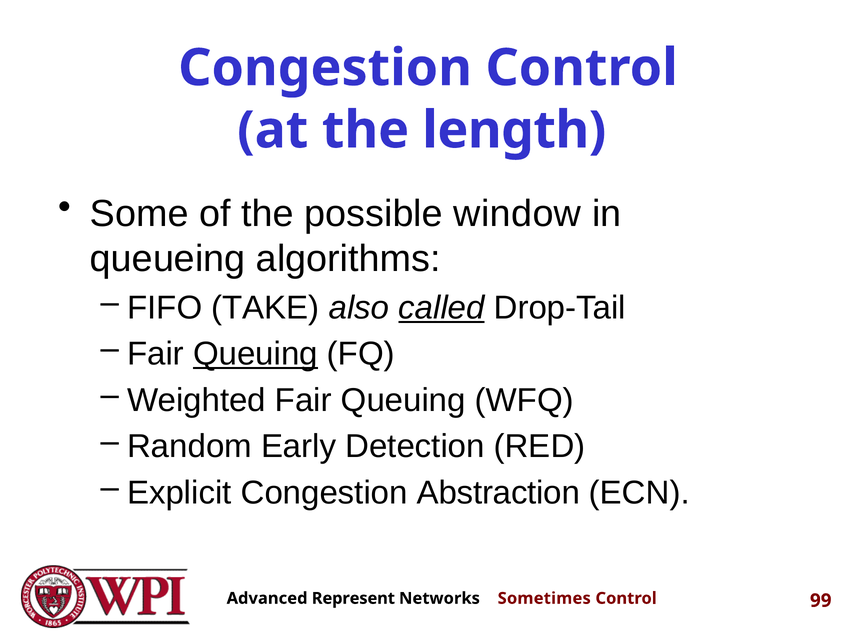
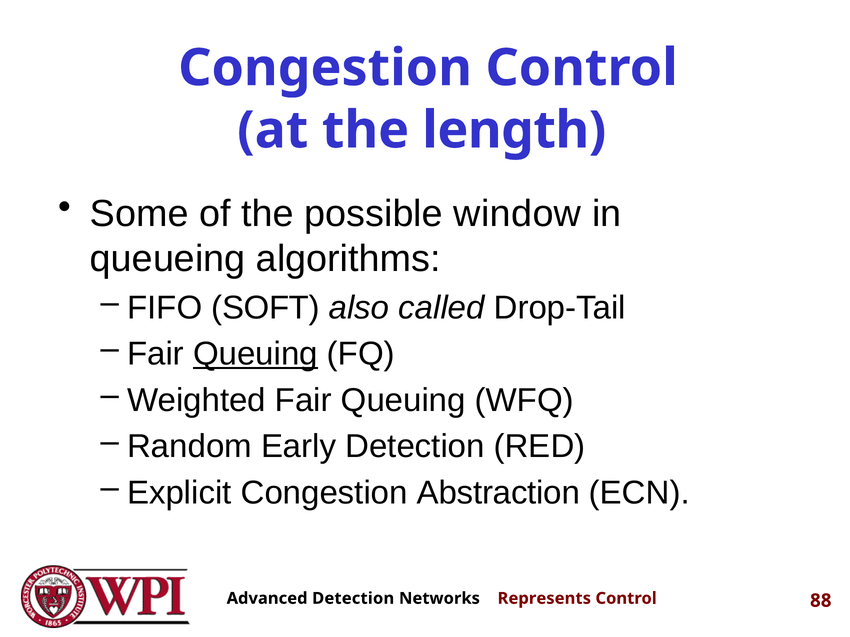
TAKE: TAKE -> SOFT (266, 308)
called underline: present -> none (441, 308)
Advanced Represent: Represent -> Detection (353, 599)
Sometimes: Sometimes -> Represents (544, 599)
99: 99 -> 88 (821, 601)
